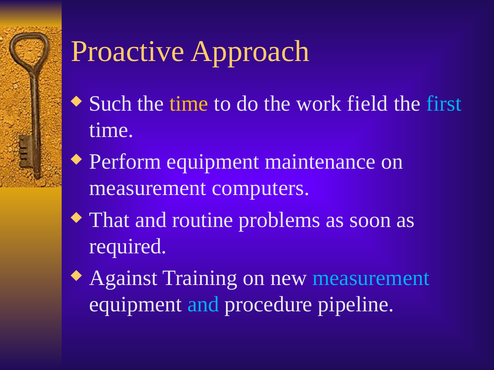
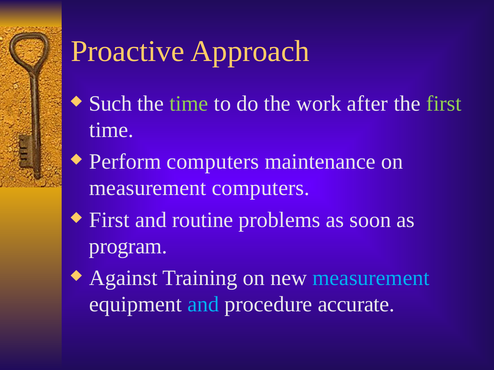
time colour: yellow -> light green (189, 104)
field: field -> after (367, 104)
first colour: light blue -> light green (444, 104)
Perform equipment: equipment -> computers (213, 162)
That: That -> First (109, 220)
required: required -> program (128, 247)
pipeline: pipeline -> accurate (356, 305)
